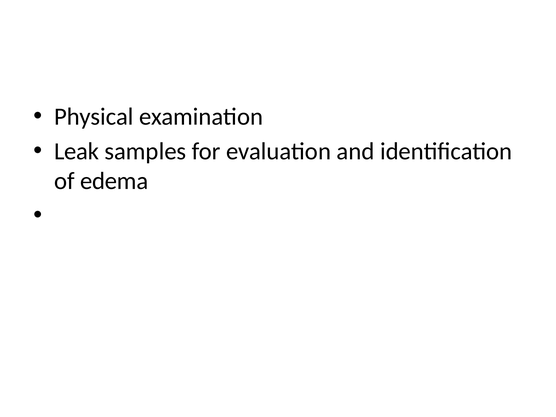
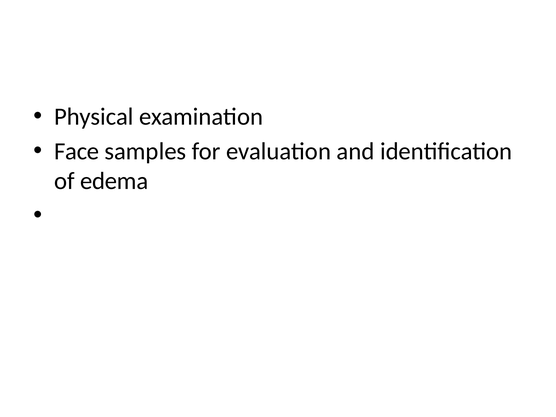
Leak: Leak -> Face (77, 151)
